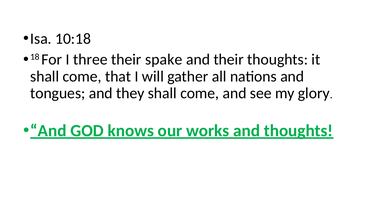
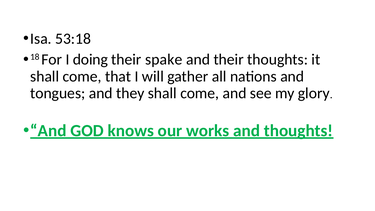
10:18: 10:18 -> 53:18 (73, 39)
three: three -> doing (90, 59)
